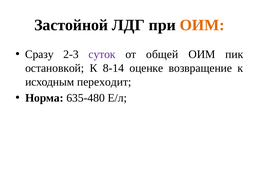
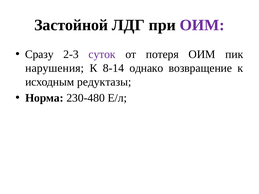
ОИМ colour: orange -> purple (202, 25)
общей: общей -> потеря (162, 54)
остановкой: остановкой -> нарушения (55, 68)
оценке: оценке -> однако (146, 68)
переходит: переходит -> редуктазы (104, 82)
635-480: 635-480 -> 230-480 (86, 98)
